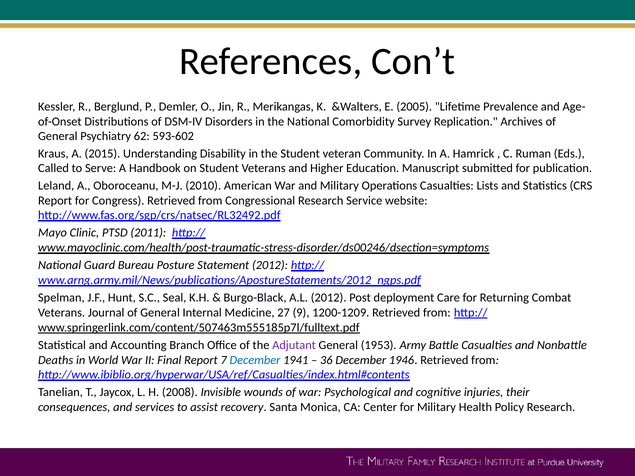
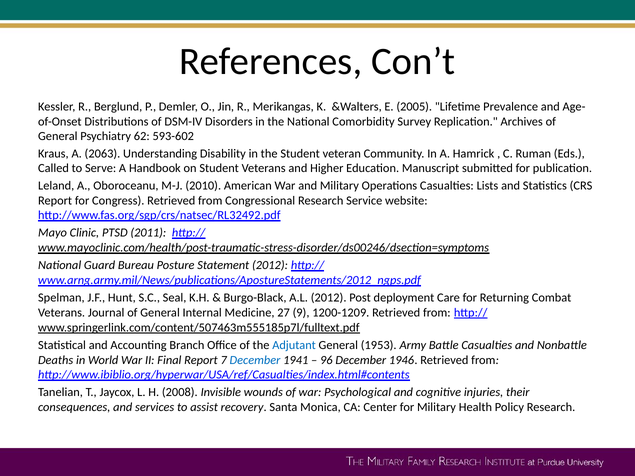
2015: 2015 -> 2063 (102, 154)
Adjutant colour: purple -> blue (294, 345)
36: 36 -> 96 (326, 360)
